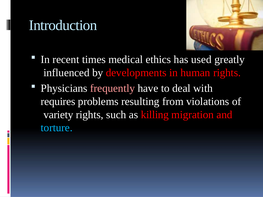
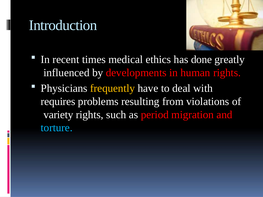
used: used -> done (201, 60)
frequently colour: pink -> yellow (113, 88)
killing: killing -> period (155, 115)
